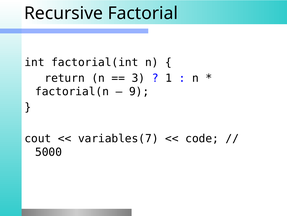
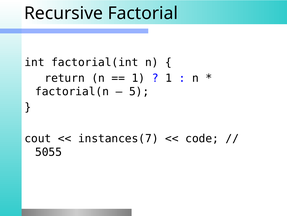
3: 3 -> 1 (138, 78)
9: 9 -> 5 (139, 91)
variables(7: variables(7 -> instances(7 (118, 138)
5000: 5000 -> 5055 (49, 152)
